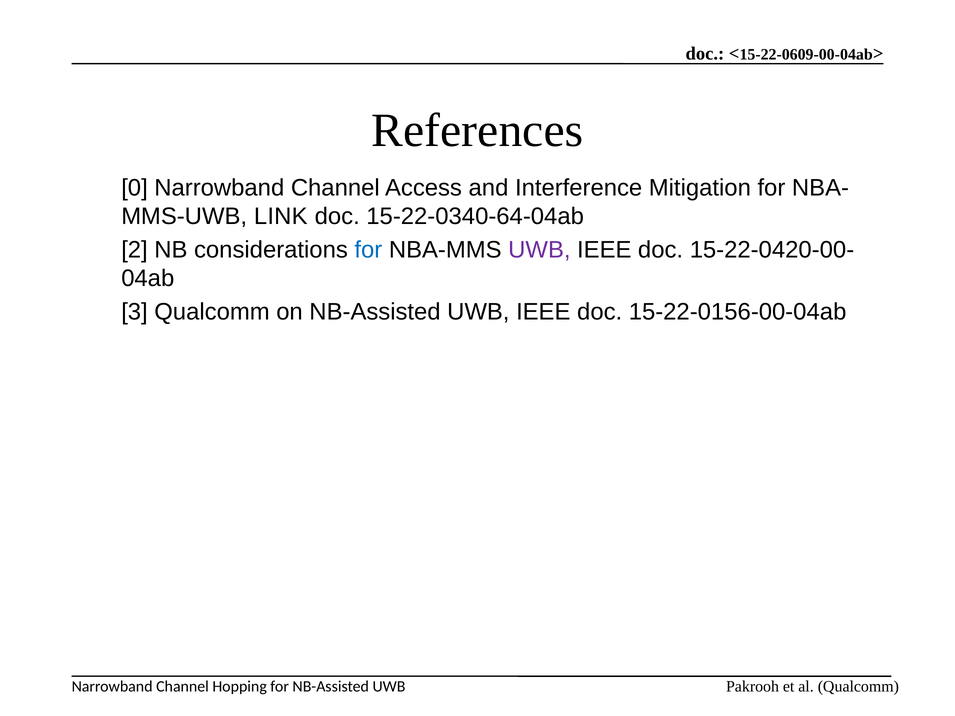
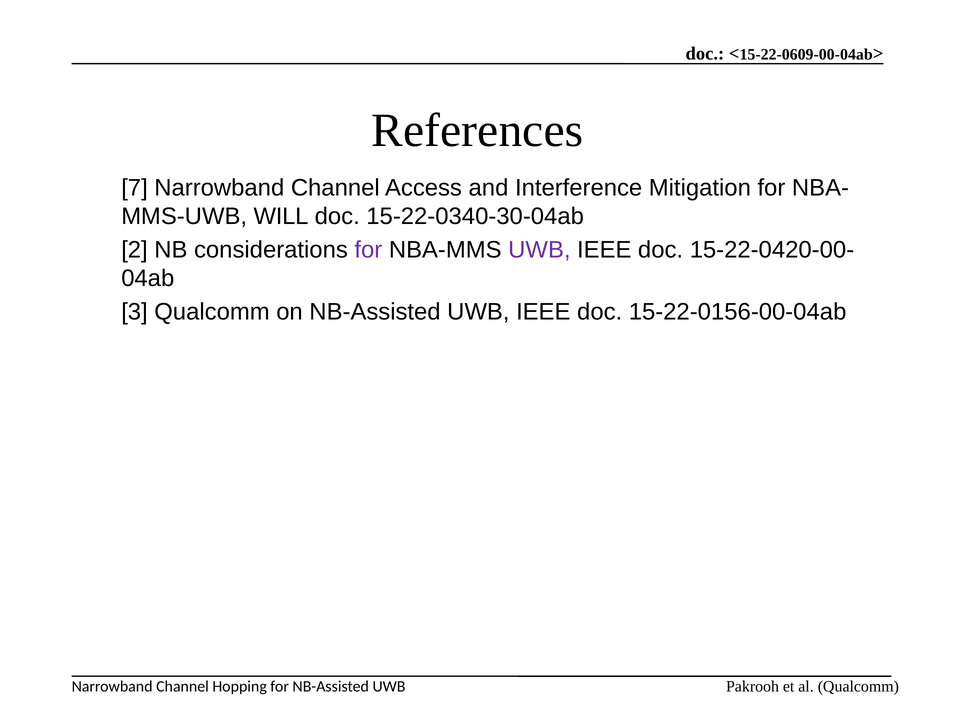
0: 0 -> 7 (134, 188)
LINK: LINK -> WILL (281, 217)
15-22-0340-64-04ab: 15-22-0340-64-04ab -> 15-22-0340-30-04ab (475, 217)
for colour: blue -> purple (368, 250)
